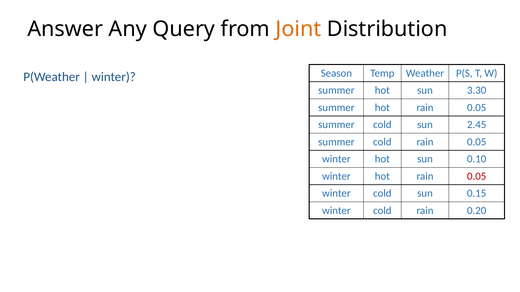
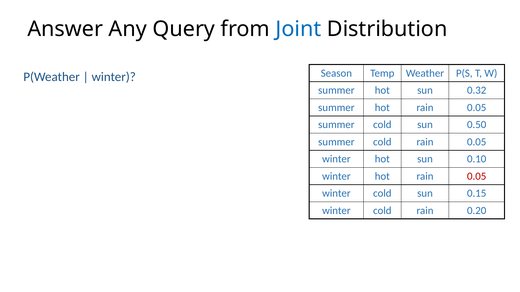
Joint colour: orange -> blue (298, 29)
3.30: 3.30 -> 0.32 (477, 91)
2.45: 2.45 -> 0.50 (477, 125)
